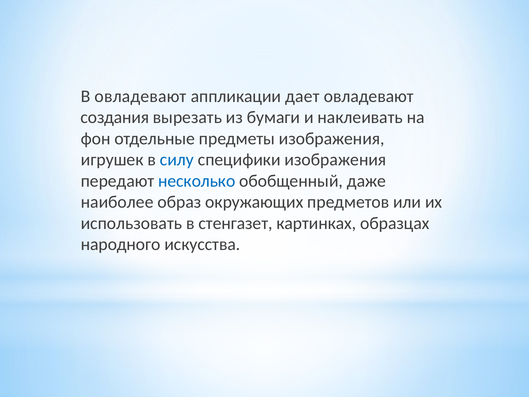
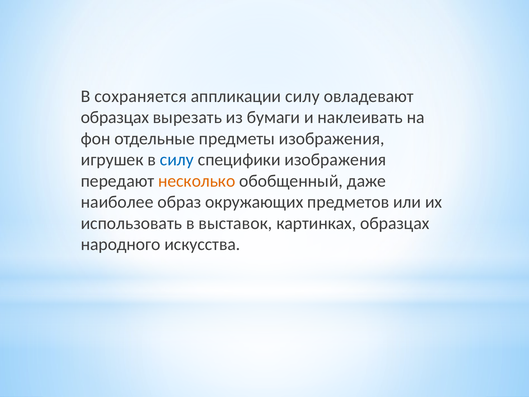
В овладевают: овладевают -> сохраняется (141, 96)
аппликации дает: дает -> силу (302, 96)
создания: создания -> образцах (115, 117)
несколько colour: blue -> orange (197, 181)
стенгазет: стенгазет -> выставок (235, 223)
